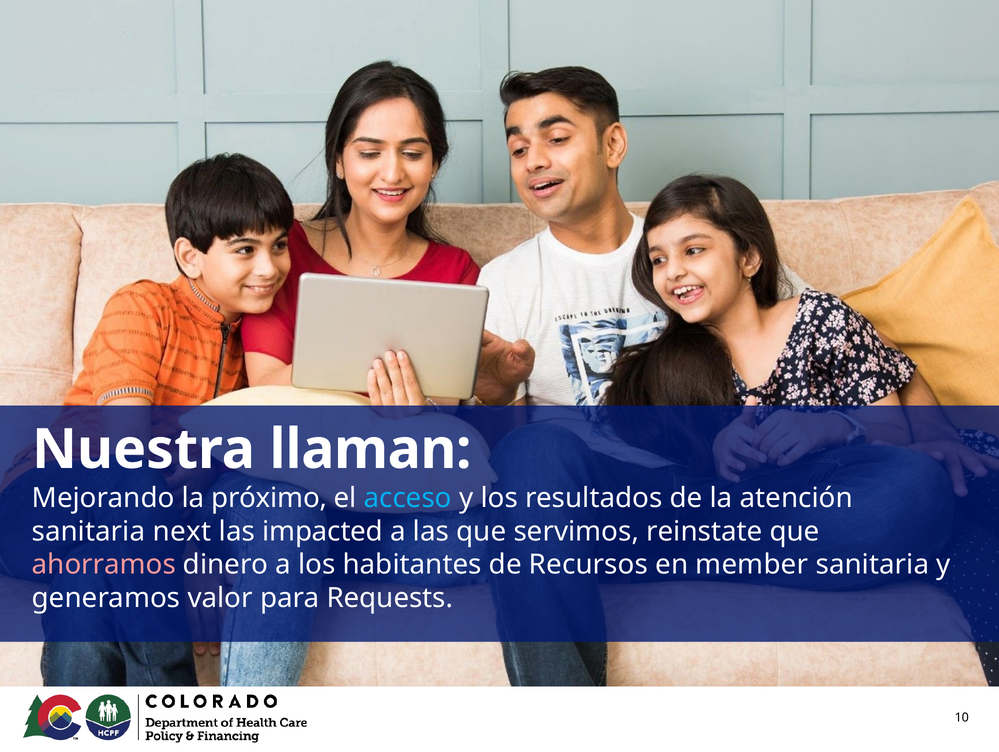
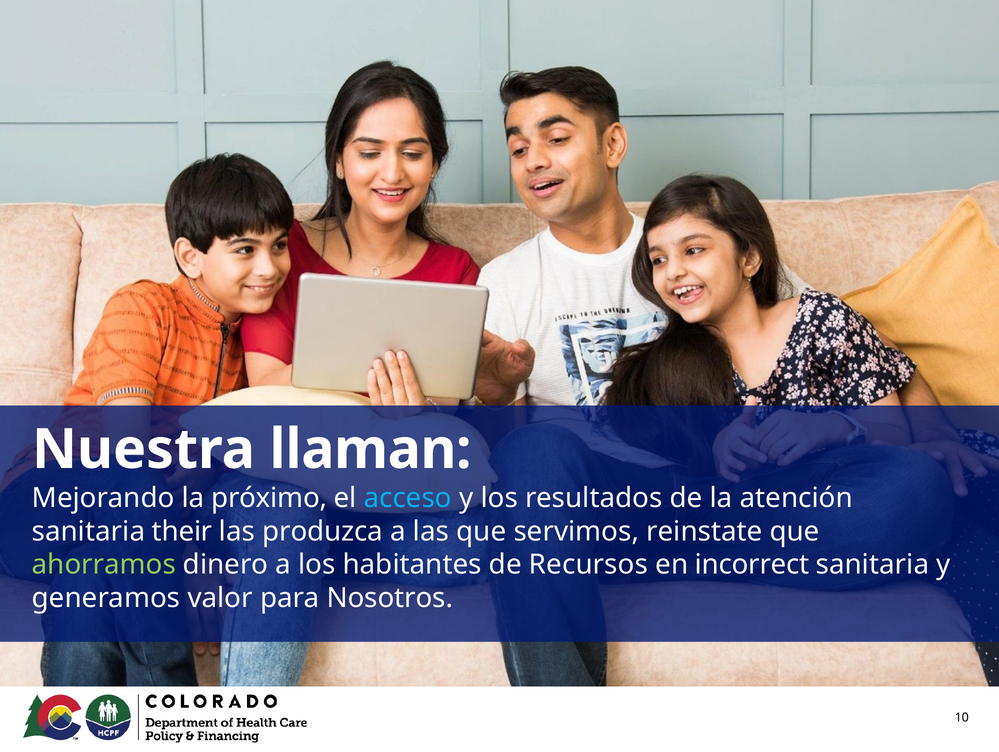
next: next -> their (182, 531)
impacted: impacted -> produzca (323, 531)
ahorramos colour: pink -> light green (104, 565)
member: member -> incorrect (752, 565)
Requests: Requests -> Nosotros (390, 598)
